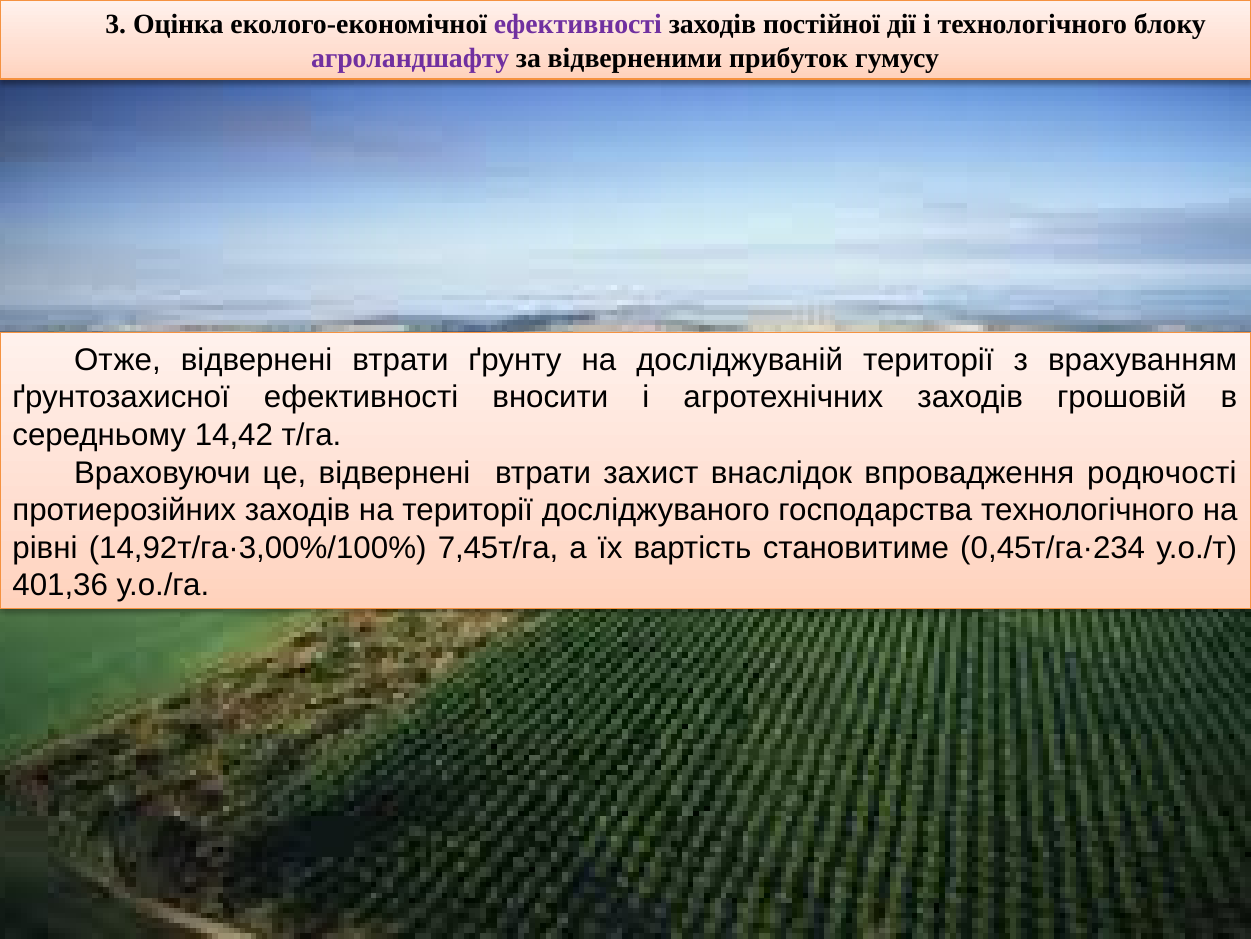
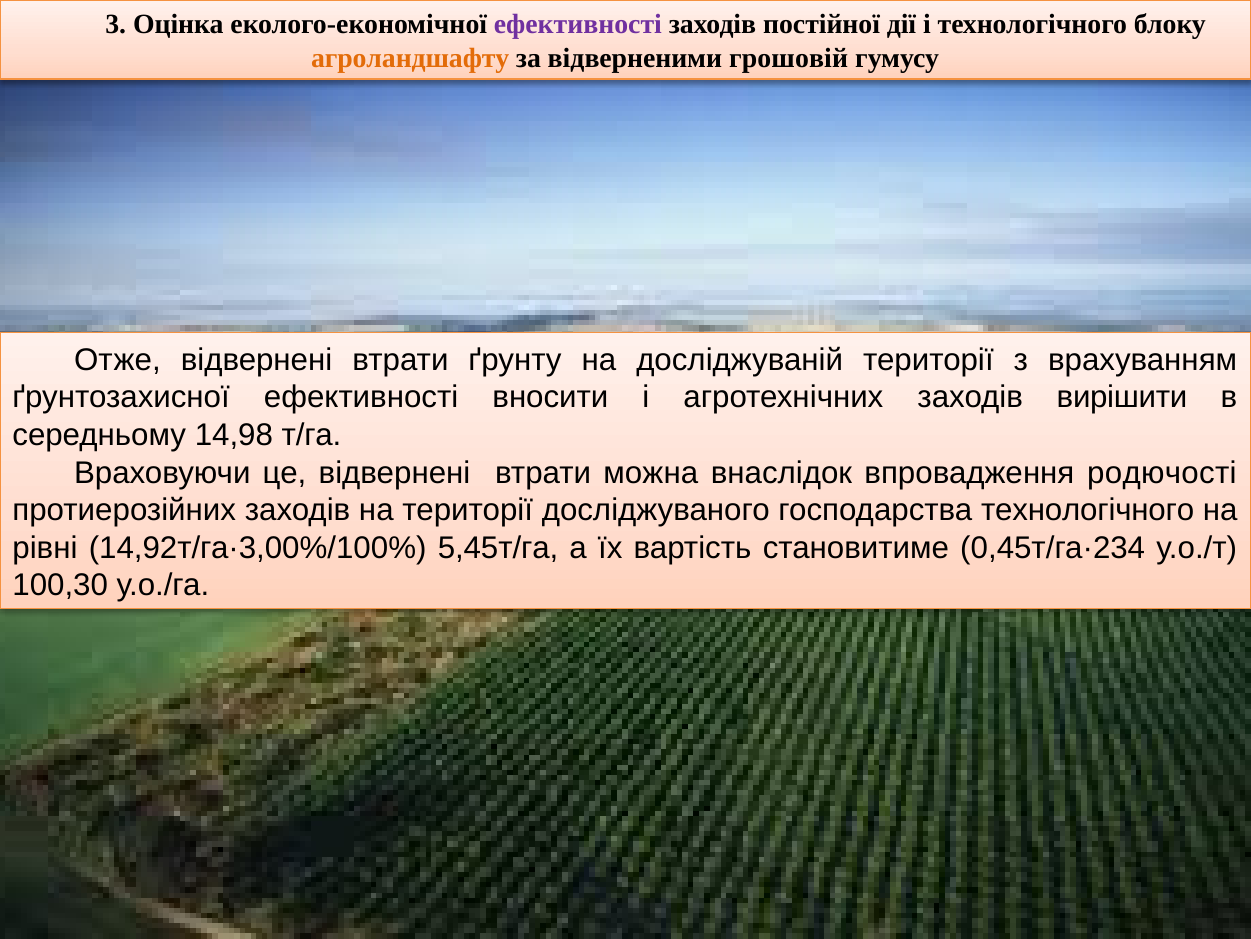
агроландшафту colour: purple -> orange (410, 58)
прибуток: прибуток -> грошовій (789, 58)
грошовій: грошовій -> вирішити (1122, 397)
14,42: 14,42 -> 14,98 (234, 435)
захист: захист -> можна (651, 472)
7,45т/га: 7,45т/га -> 5,45т/га (498, 547)
401,36: 401,36 -> 100,30 (60, 585)
